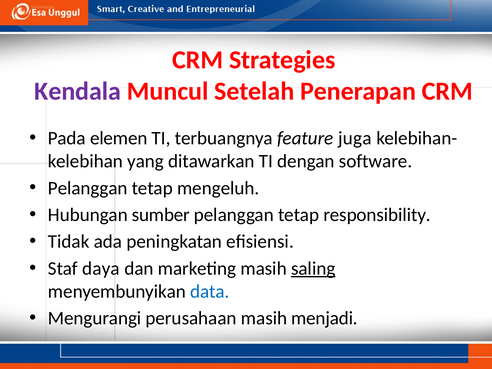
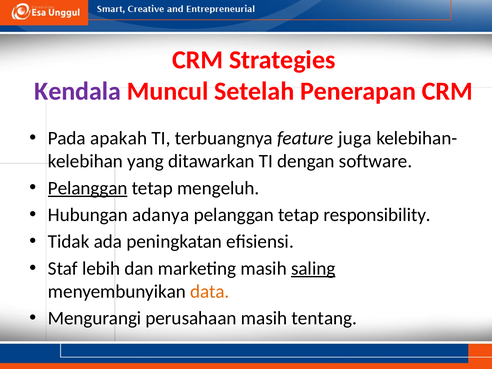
elemen: elemen -> apakah (119, 138)
Pelanggan underline: none -> present (88, 188)
sumber: sumber -> adanya (161, 215)
daya: daya -> lebih (101, 268)
data colour: blue -> orange (210, 291)
menjadi: menjadi -> tentang (324, 318)
